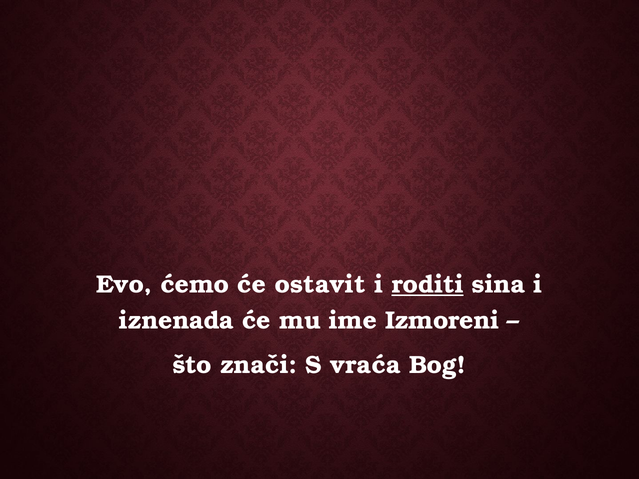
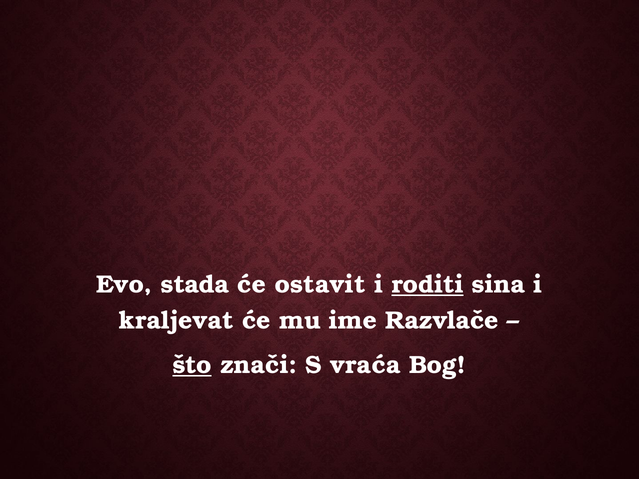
ćemo: ćemo -> stada (195, 285)
iznenada: iznenada -> kraljevat (176, 321)
Izmoreni: Izmoreni -> Razvlače (442, 321)
što underline: none -> present (192, 365)
